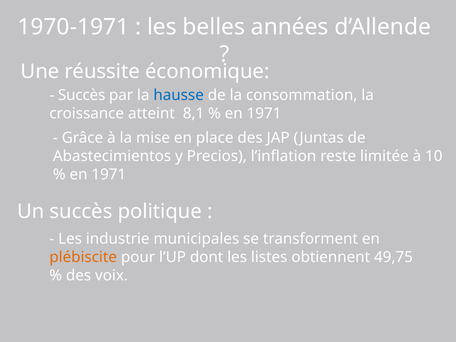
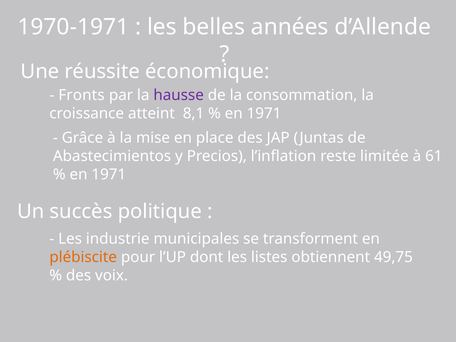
Succès: Succès -> Fronts (81, 95)
hausse colour: blue -> purple (179, 95)
10: 10 -> 61 (434, 156)
